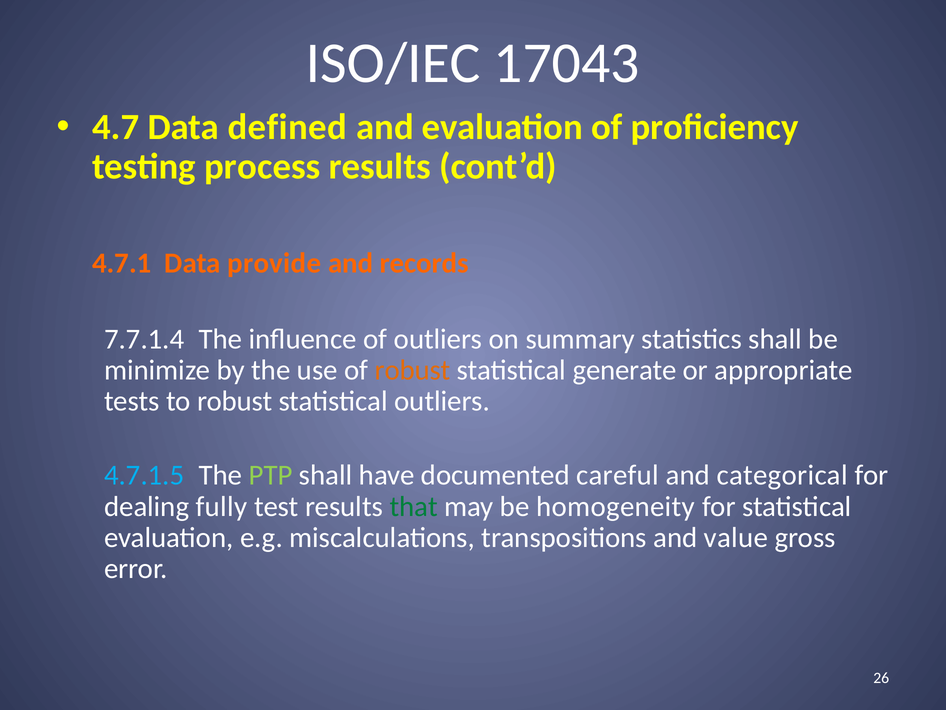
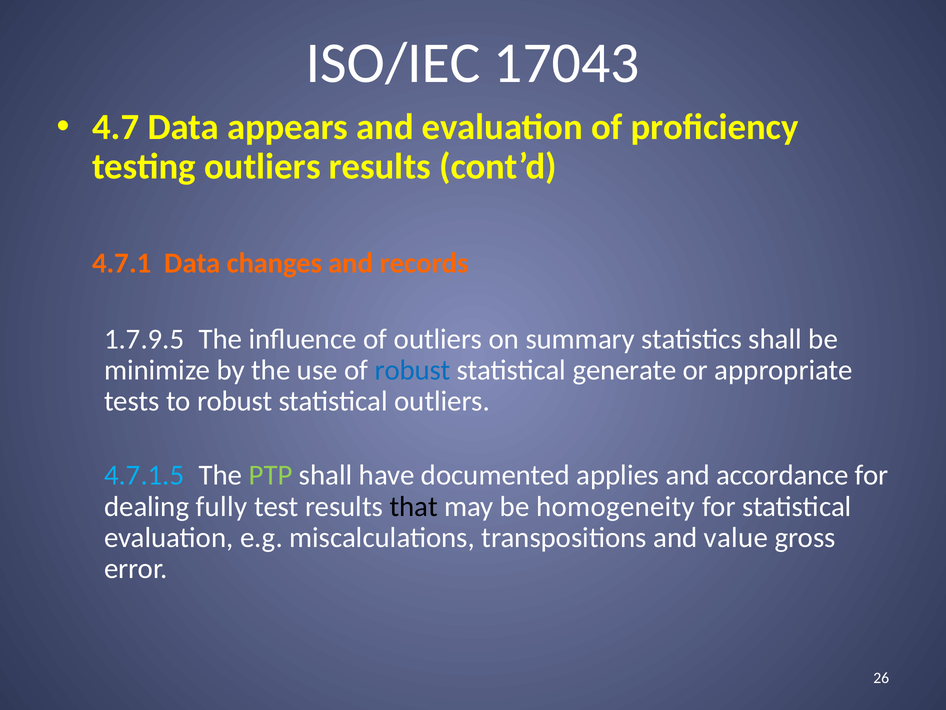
defined: defined -> appears (288, 127)
testing process: process -> outliers (262, 166)
provide: provide -> changes (275, 263)
7.7.1.4: 7.7.1.4 -> 1.7.9.5 (144, 339)
robust colour: orange -> blue (413, 370)
careful: careful -> applies (618, 475)
categorical: categorical -> accordance (782, 475)
that colour: green -> black (414, 506)
